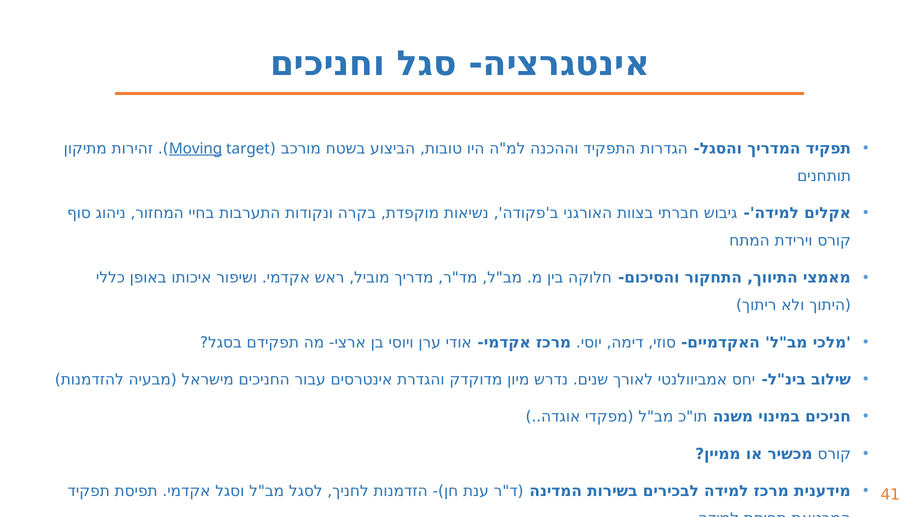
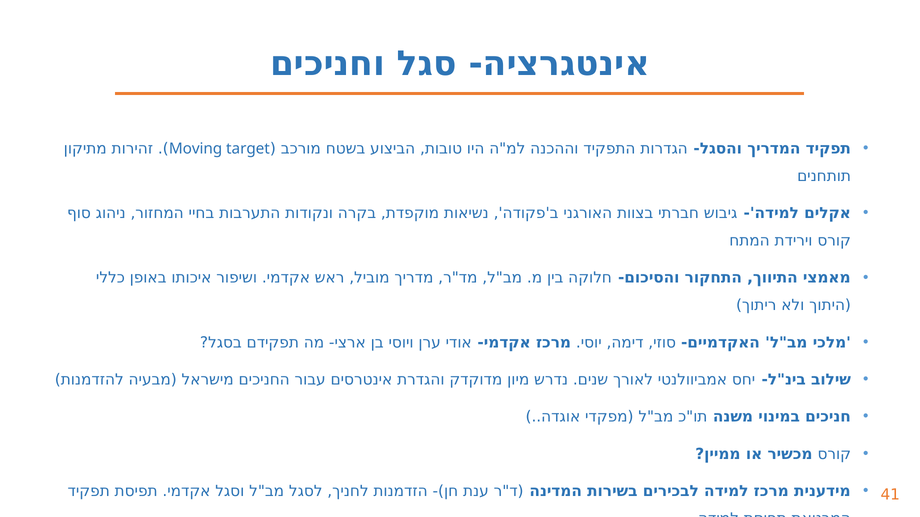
Moving underline: present -> none (196, 149)
